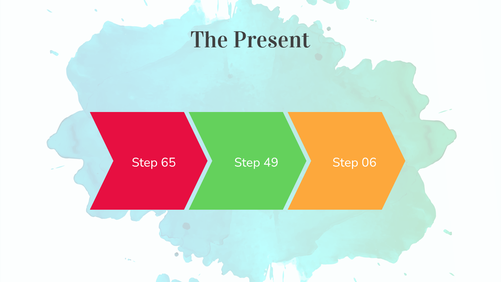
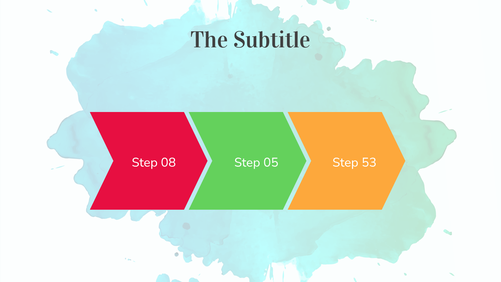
Present: Present -> Subtitle (272, 40)
65: 65 -> 08 (168, 162)
49: 49 -> 05 (271, 162)
06: 06 -> 53 (369, 162)
